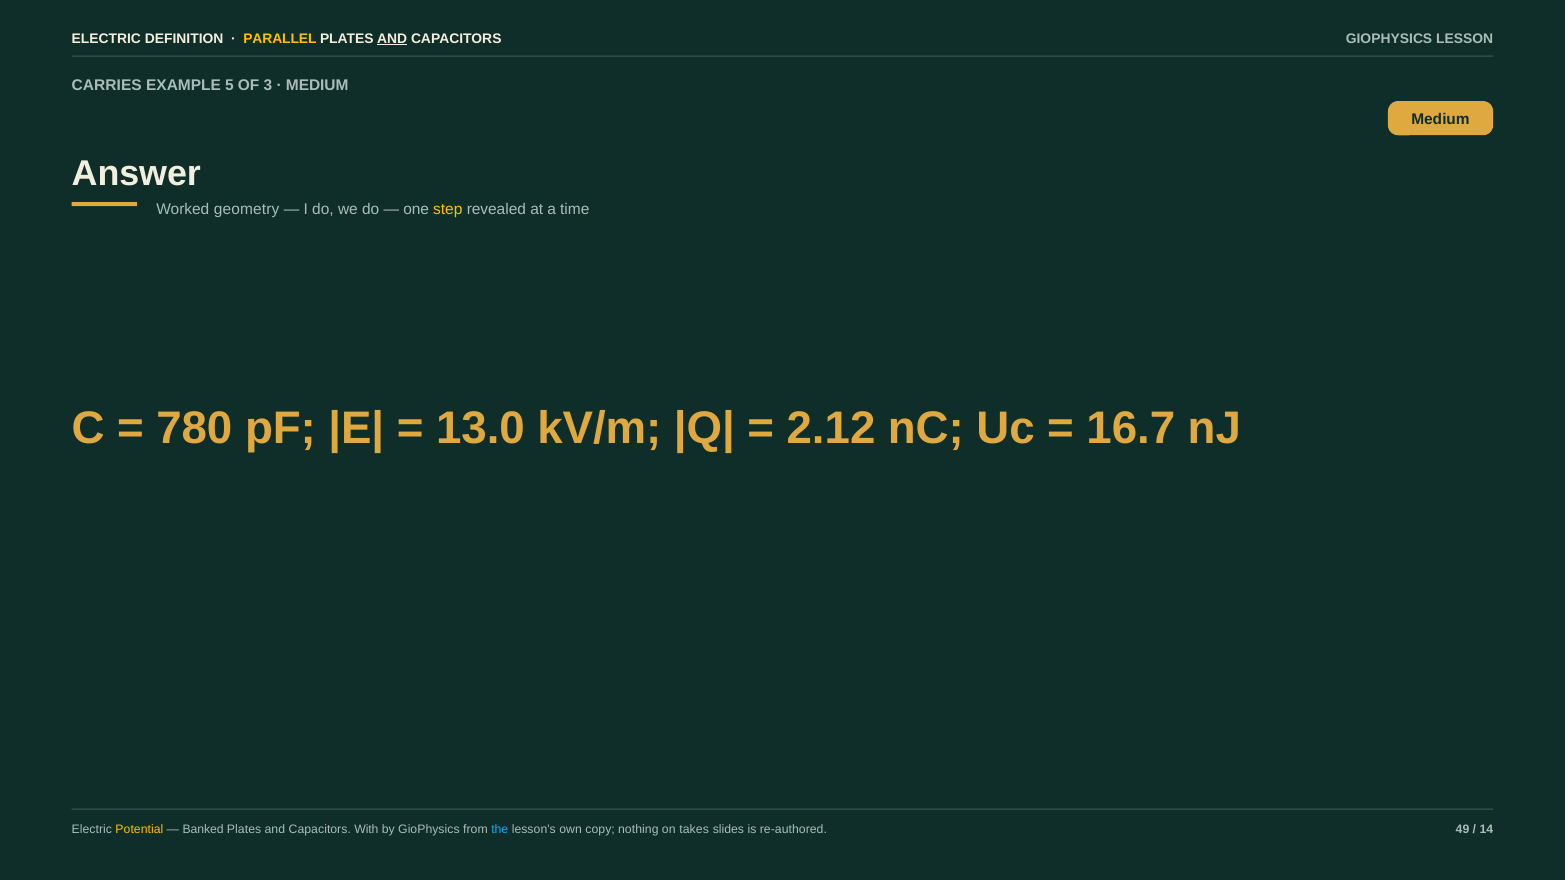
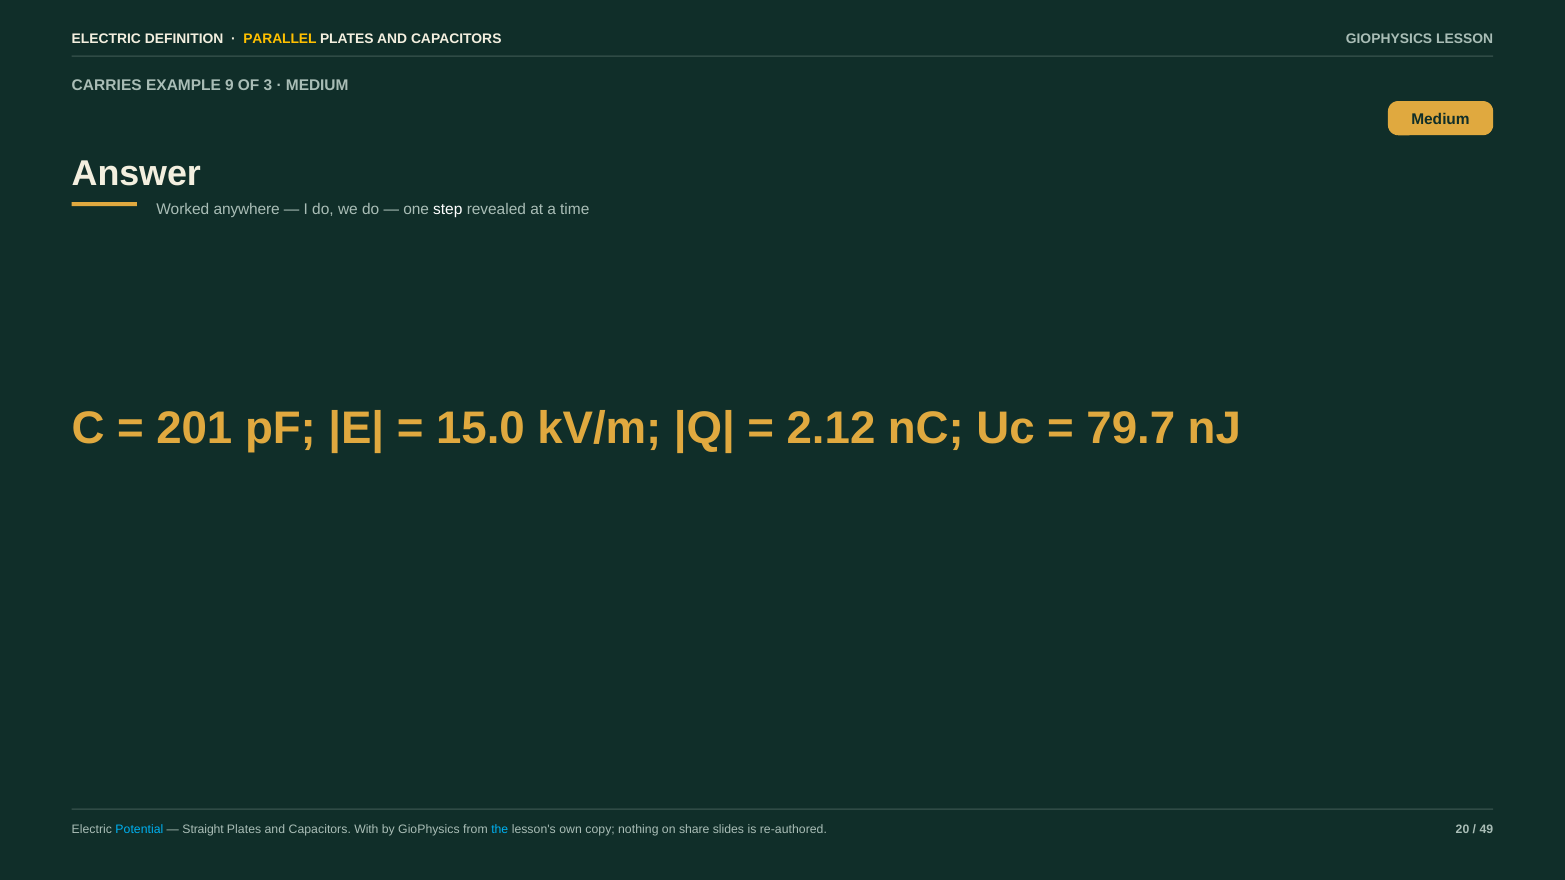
AND underline: present -> none (392, 39)
5: 5 -> 9 (229, 85)
geometry: geometry -> anywhere (247, 209)
step colour: yellow -> white (448, 209)
780: 780 -> 201 (194, 429)
13.0: 13.0 -> 15.0 (480, 429)
16.7: 16.7 -> 79.7 (1131, 429)
Potential colour: yellow -> light blue (139, 830)
Banked: Banked -> Straight (203, 830)
takes: takes -> share (694, 830)
49: 49 -> 20 (1463, 830)
14: 14 -> 49 (1486, 830)
